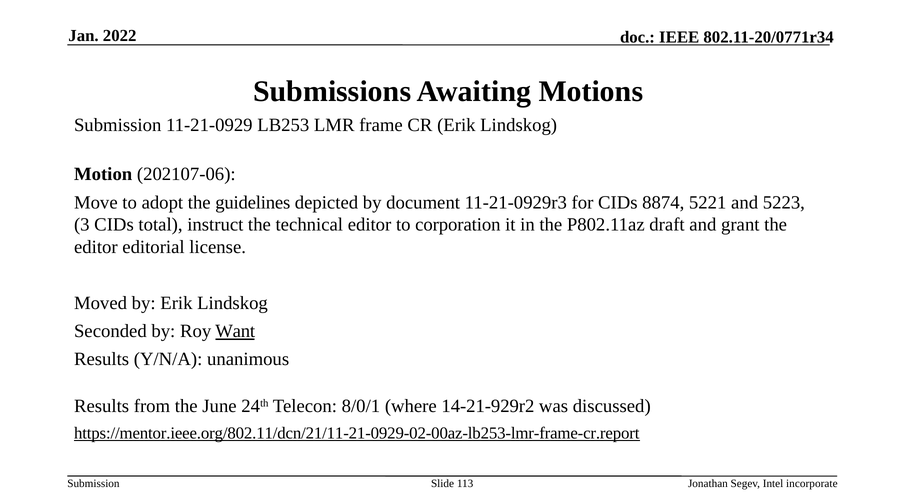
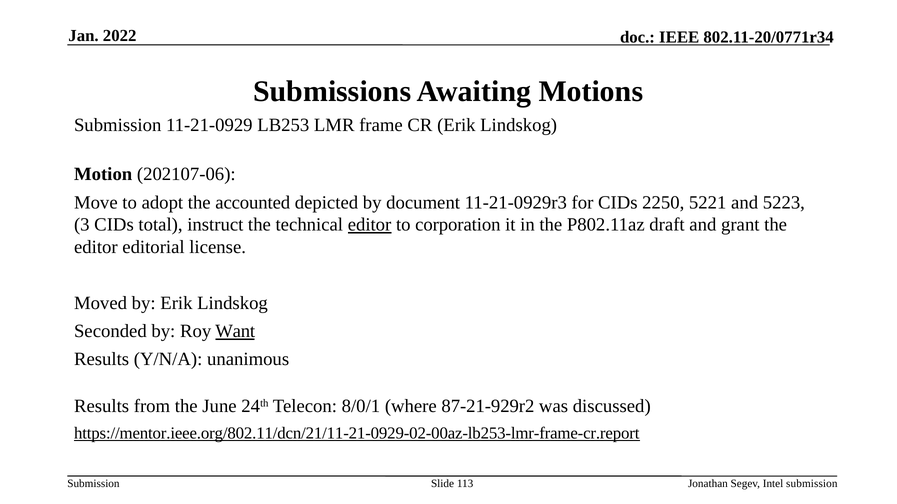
guidelines: guidelines -> accounted (253, 203)
8874: 8874 -> 2250 (663, 203)
editor underline: none -> present (370, 225)
14-21-929r2: 14-21-929r2 -> 87-21-929r2 (488, 407)
Intel incorporate: incorporate -> submission (812, 484)
